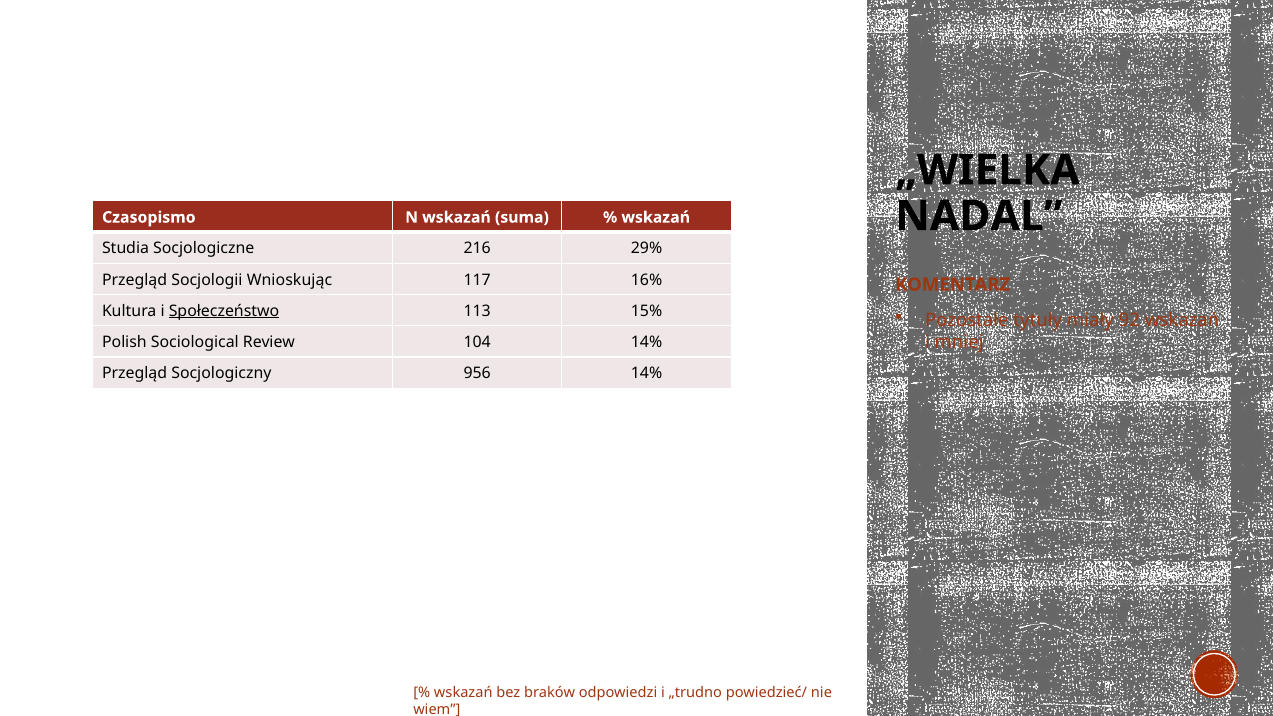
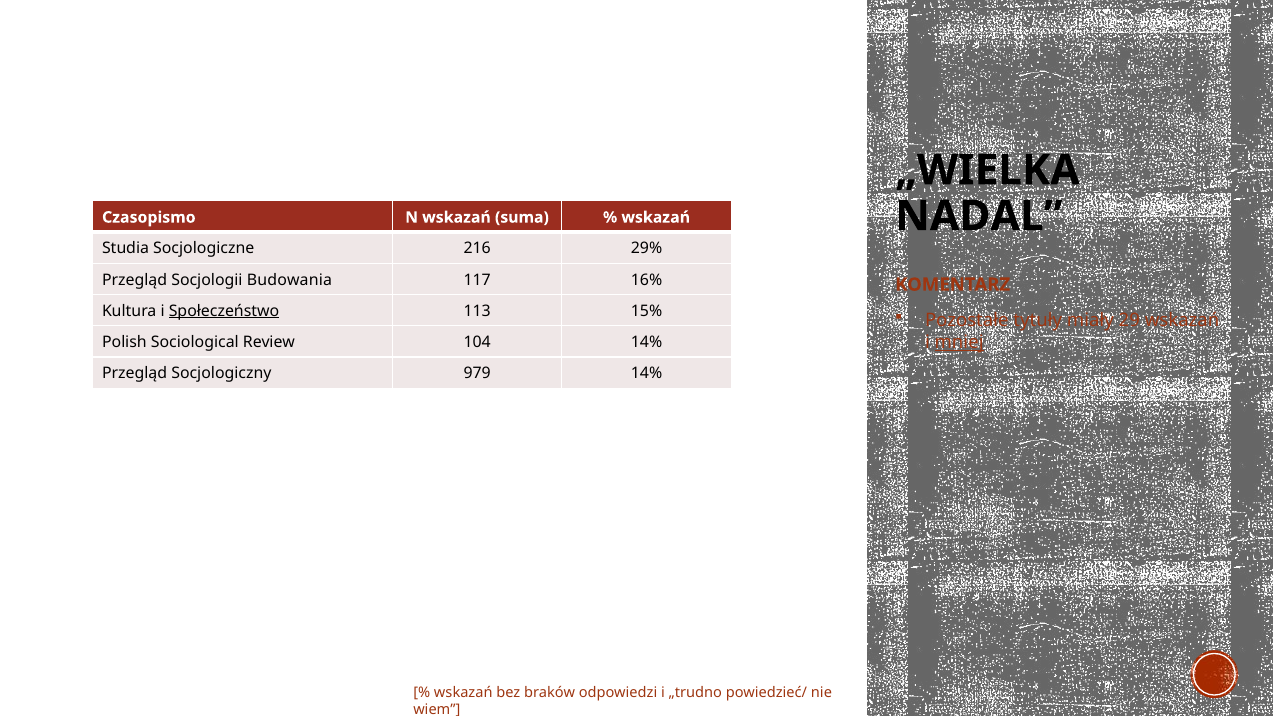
Wnioskując: Wnioskując -> Budowania (289, 280)
92: 92 -> 29 (1129, 320)
mniej underline: none -> present (959, 342)
956: 956 -> 979 (477, 374)
